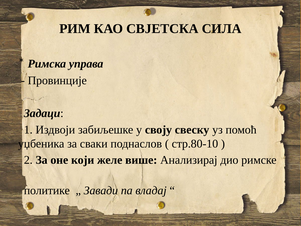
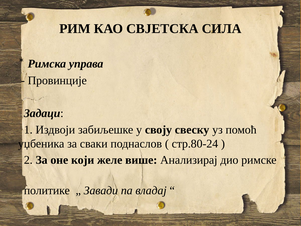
стр.80-10: стр.80-10 -> стр.80-24 (195, 144)
